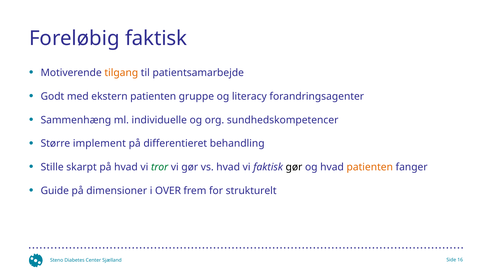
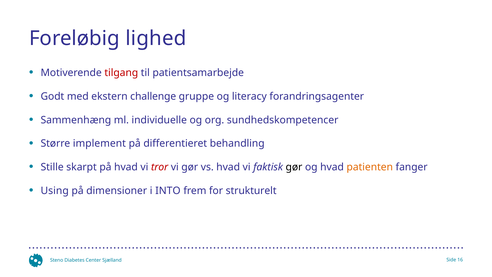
Foreløbig faktisk: faktisk -> lighed (156, 38)
tilgang colour: orange -> red (121, 73)
ekstern patienten: patienten -> challenge (153, 96)
tror colour: green -> red (160, 167)
Guide: Guide -> Using (55, 191)
OVER: OVER -> INTO (168, 191)
